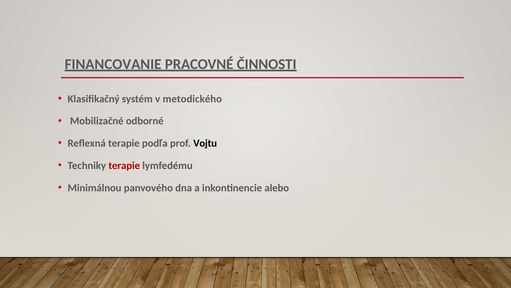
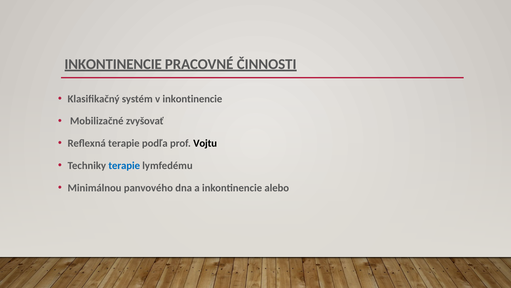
FINANCOVANIE: FINANCOVANIE -> INKONTINENCIE (113, 64)
v metodického: metodického -> inkontinencie (192, 99)
odborné: odborné -> zvyšovať (145, 121)
terapie colour: red -> blue (124, 165)
